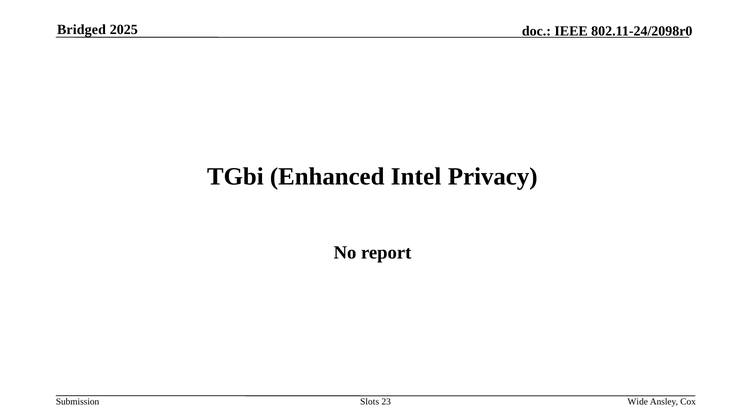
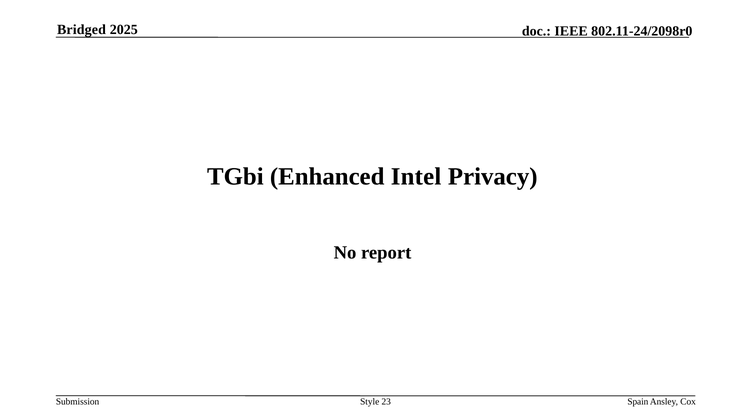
Slots: Slots -> Style (370, 402)
Wide: Wide -> Spain (638, 402)
